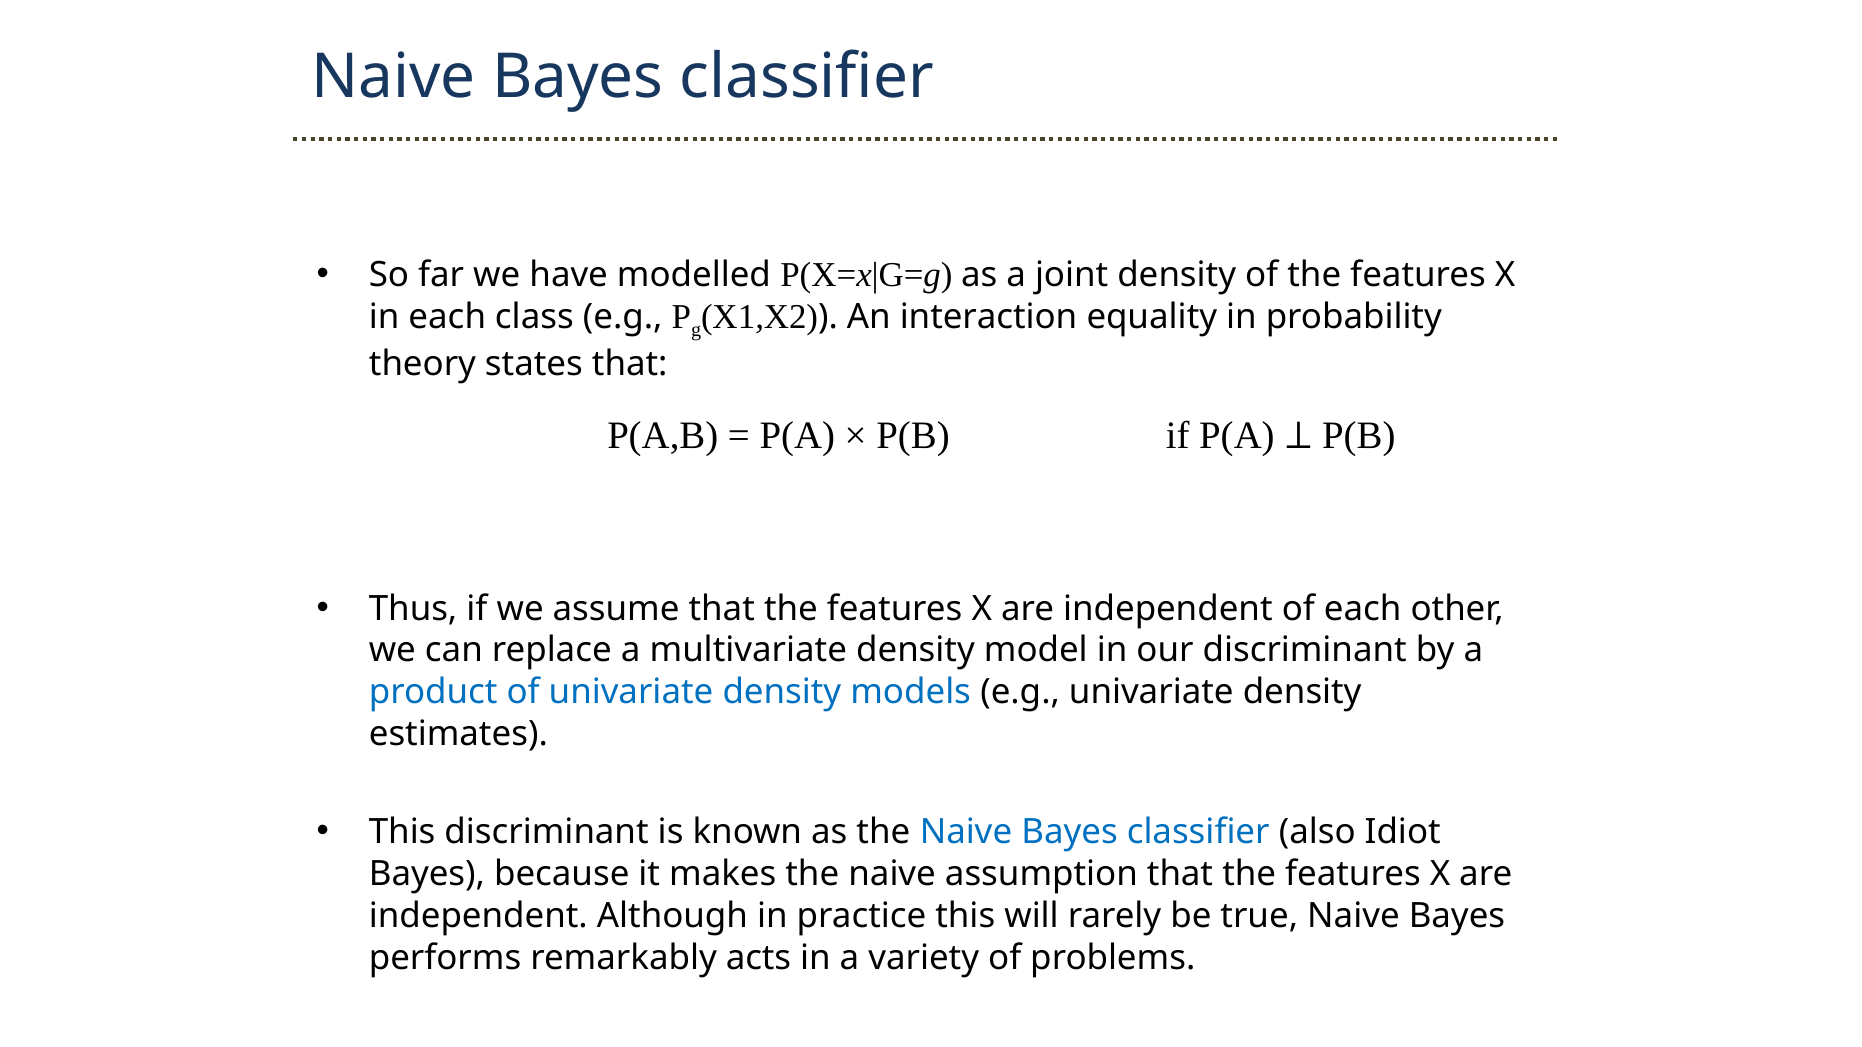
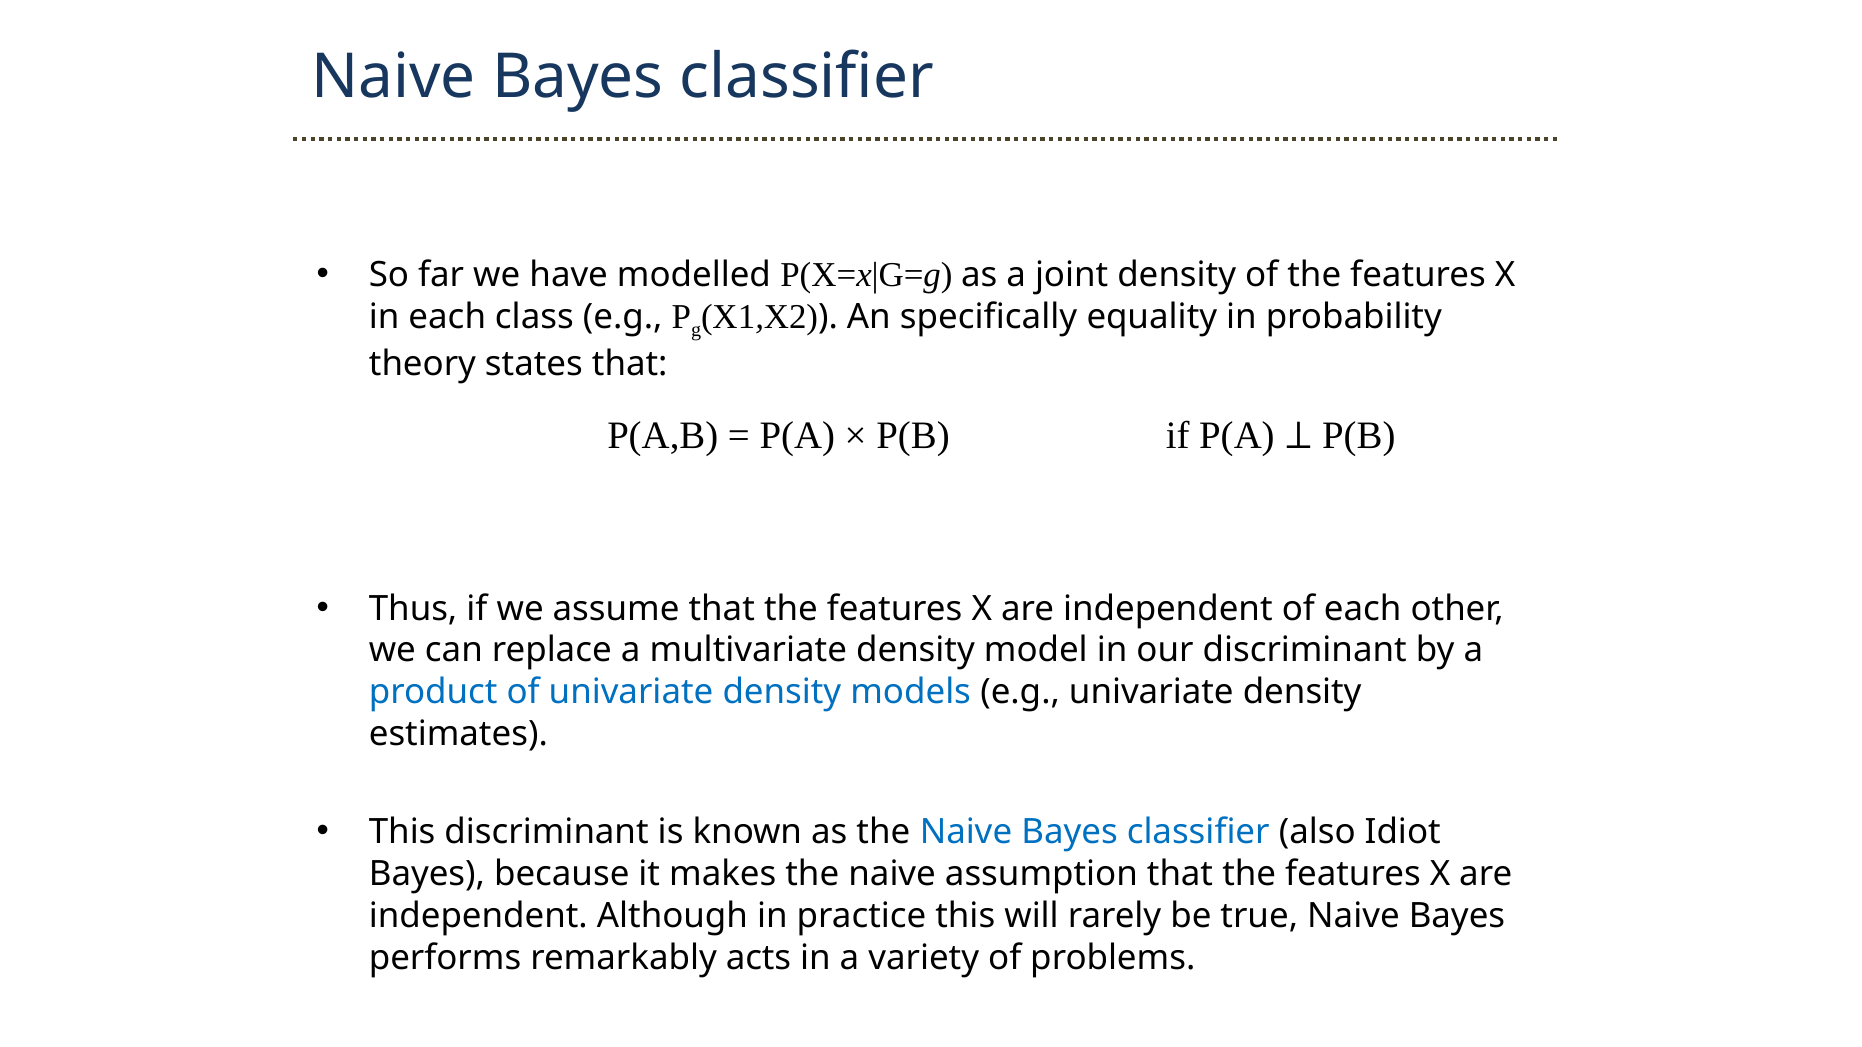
interaction: interaction -> specifically (988, 317)
